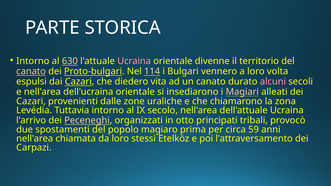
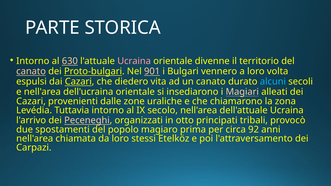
114: 114 -> 901 (152, 71)
alcuni colour: pink -> light blue (273, 82)
59: 59 -> 92 (254, 130)
